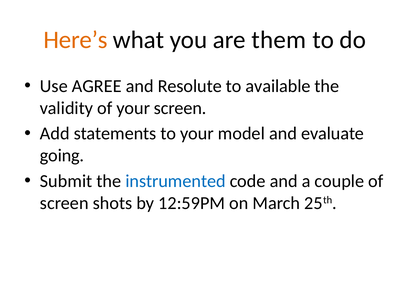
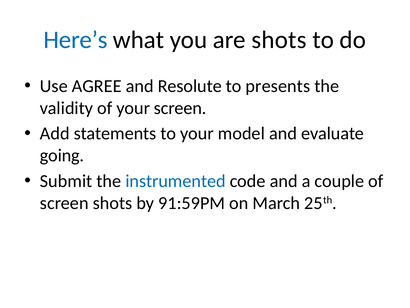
Here’s colour: orange -> blue (76, 40)
are them: them -> shots (279, 40)
available: available -> presents (278, 86)
12:59PM: 12:59PM -> 91:59PM (192, 203)
